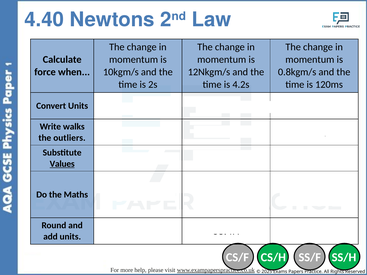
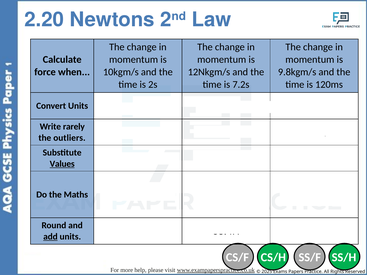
4.40: 4.40 -> 2.20 (44, 20)
0.8kgm/s: 0.8kgm/s -> 9.8kgm/s (297, 72)
4.2s: 4.2s -> 7.2s (241, 85)
walks: walks -> rarely (74, 127)
add underline: none -> present (50, 237)
